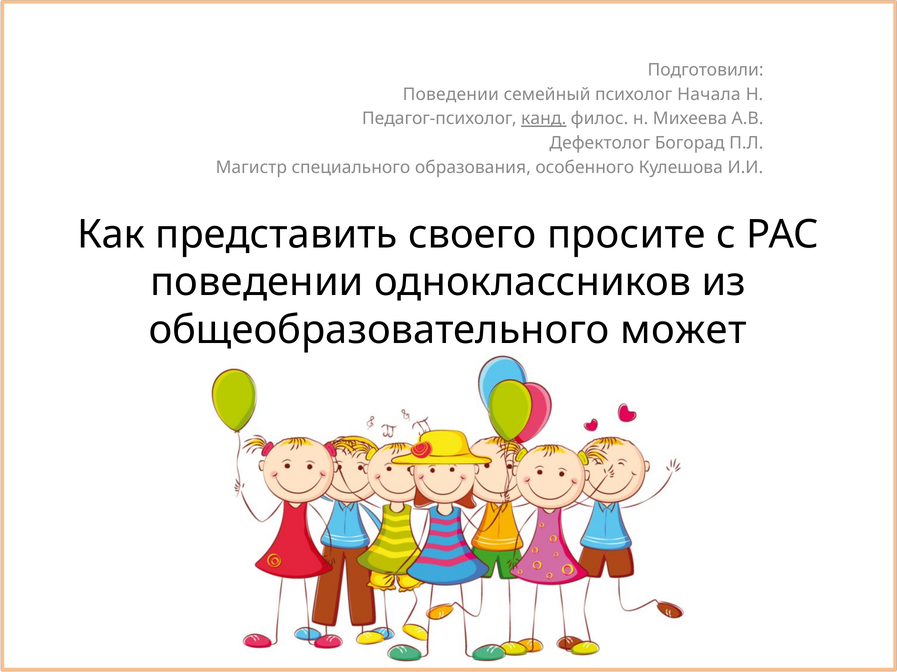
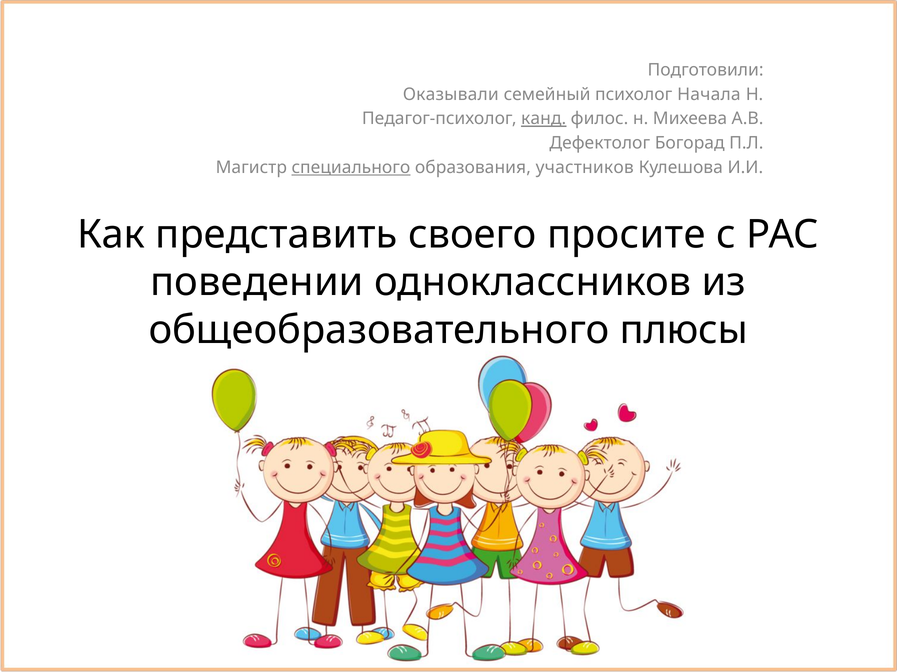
Поведении: Поведении -> Оказывали (451, 94)
специального underline: none -> present (351, 168)
особенного: особенного -> участников (585, 168)
может: может -> плюсы (684, 331)
